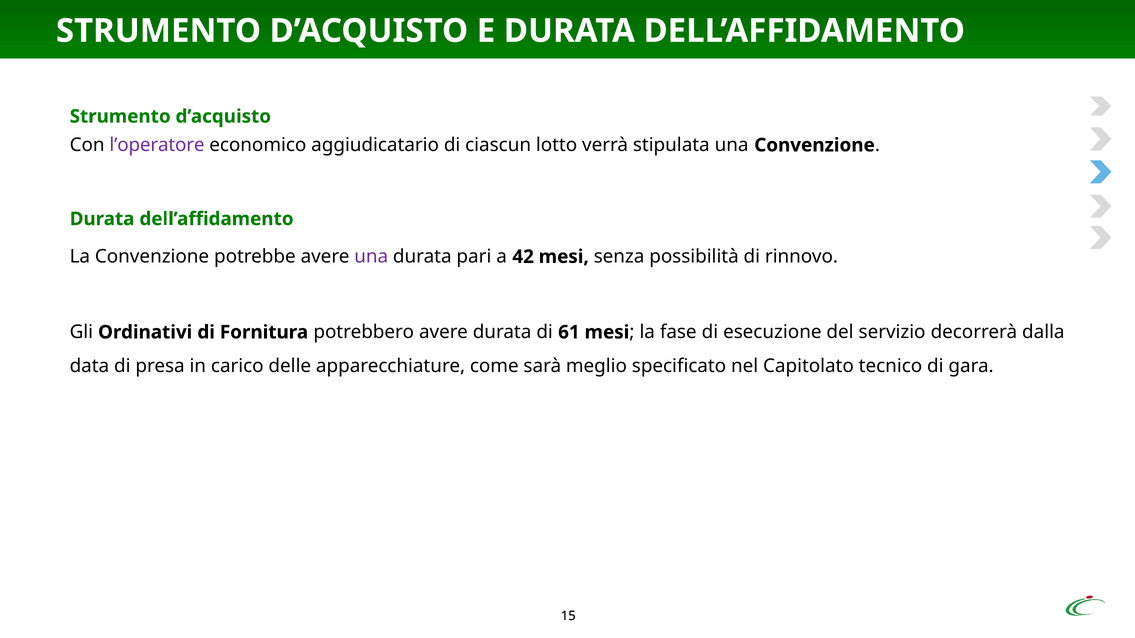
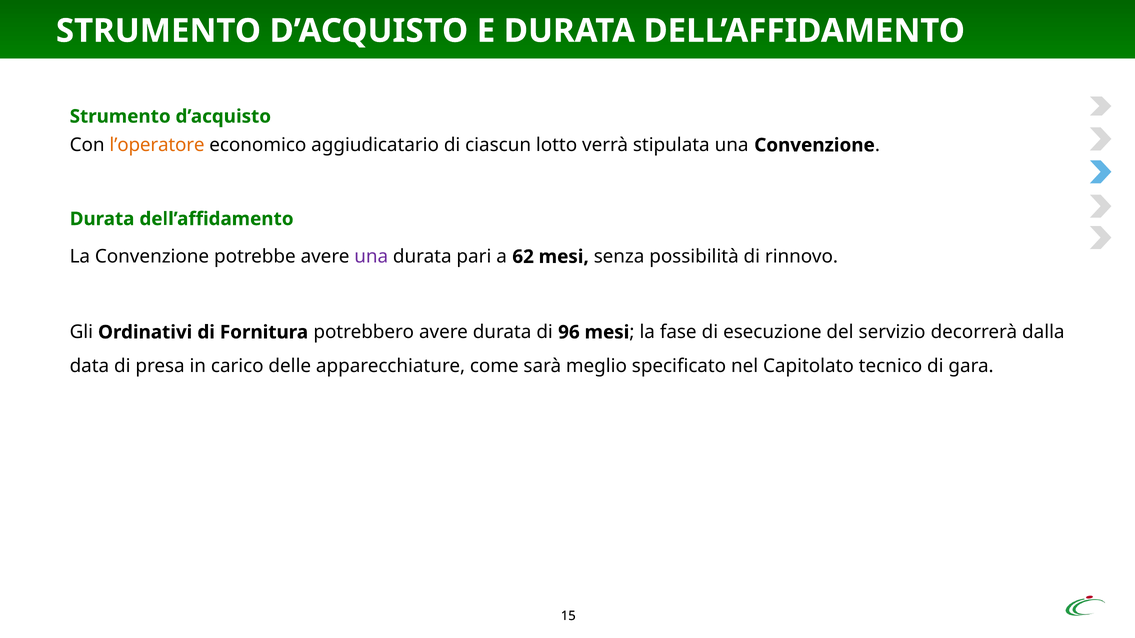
l’operatore colour: purple -> orange (157, 145)
42: 42 -> 62 (523, 257)
61: 61 -> 96 (569, 332)
